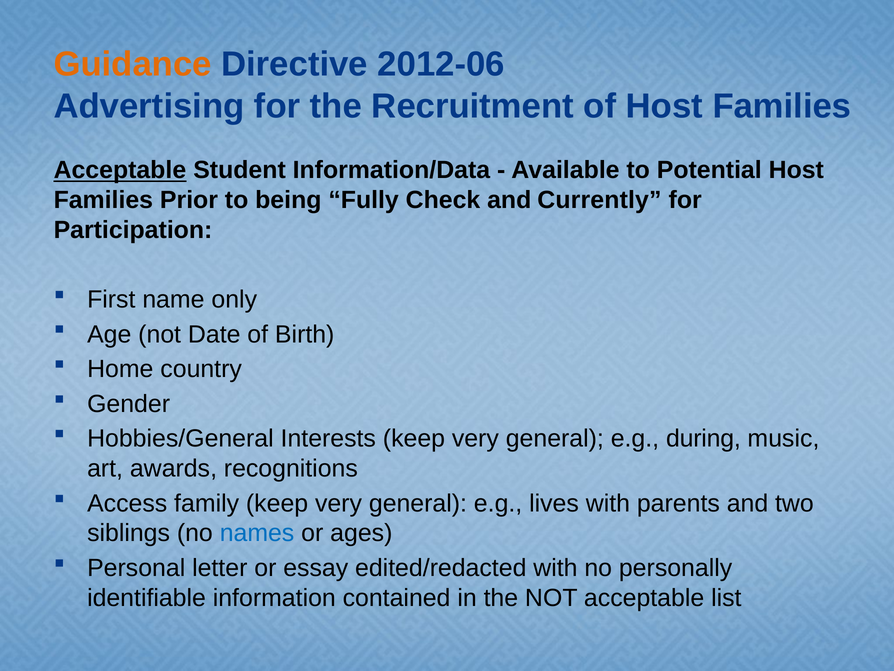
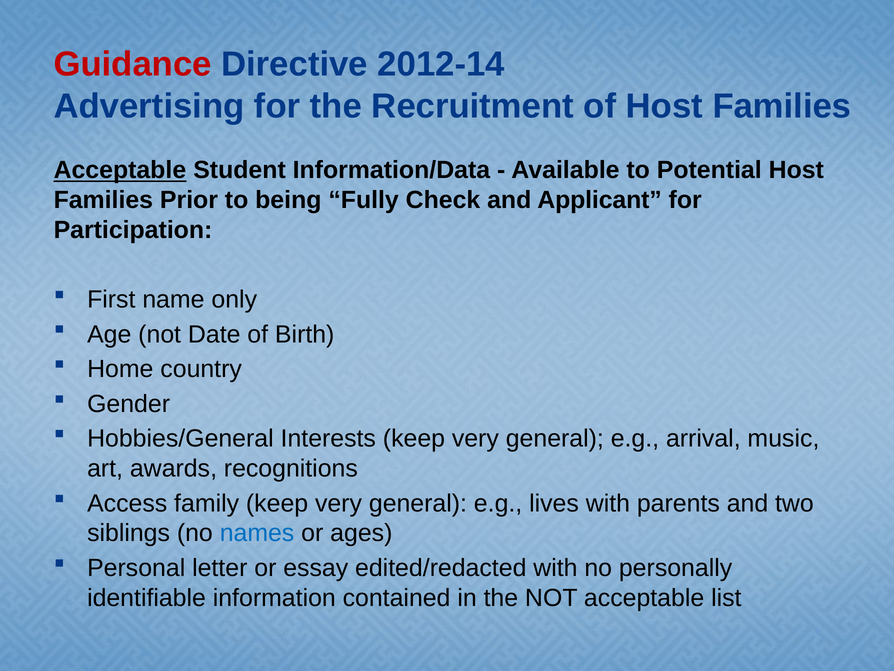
Guidance colour: orange -> red (133, 64)
2012-06: 2012-06 -> 2012-14 (441, 64)
Currently: Currently -> Applicant (600, 200)
during: during -> arrival (703, 438)
